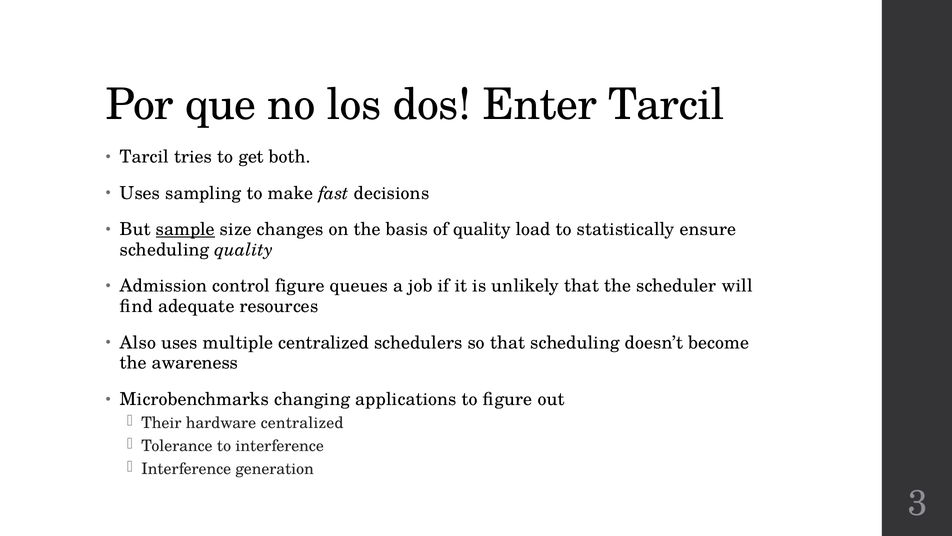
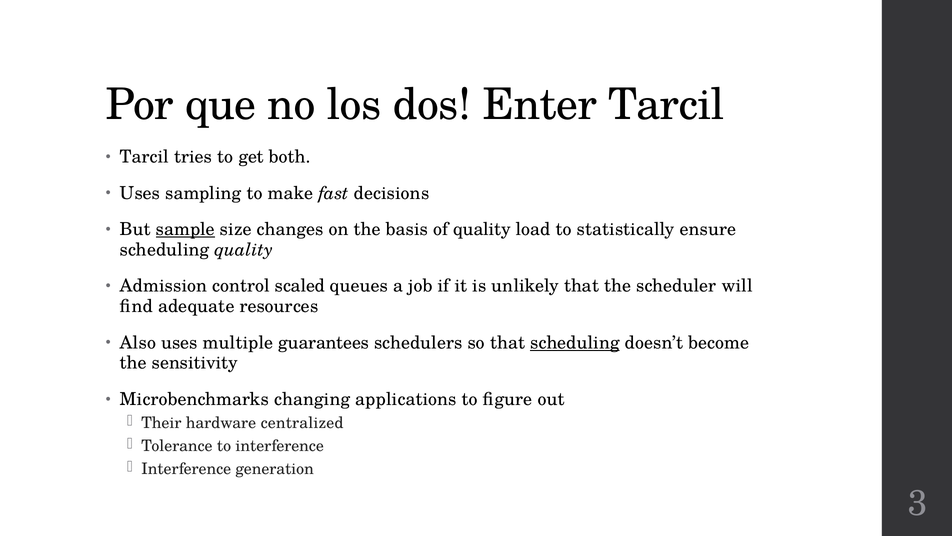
control figure: figure -> scaled (300, 286)
multiple centralized: centralized -> guarantees (324, 342)
scheduling underline: none -> present (575, 342)
awareness: awareness -> sensitivity (195, 363)
